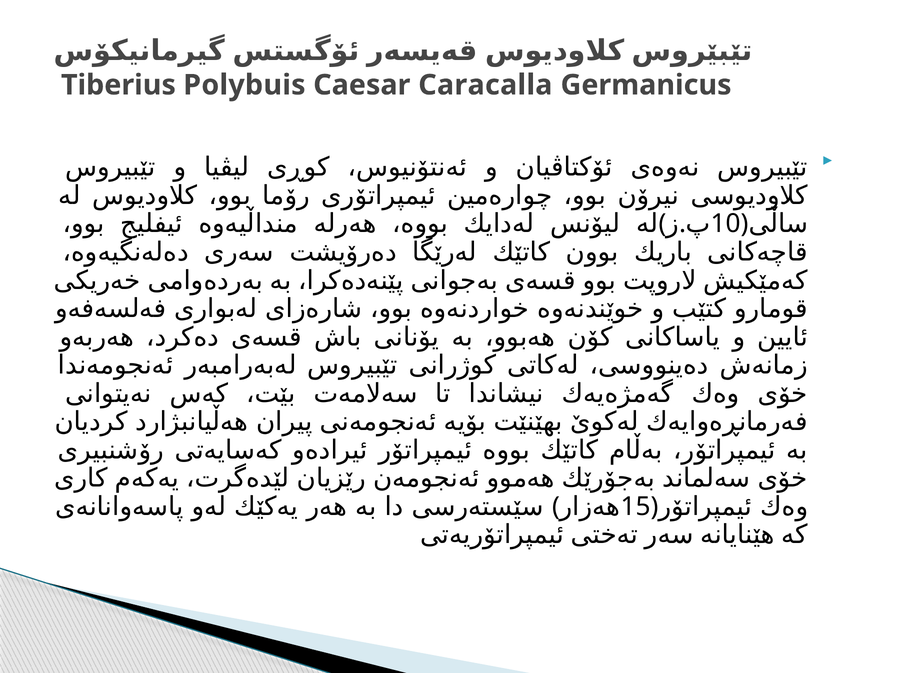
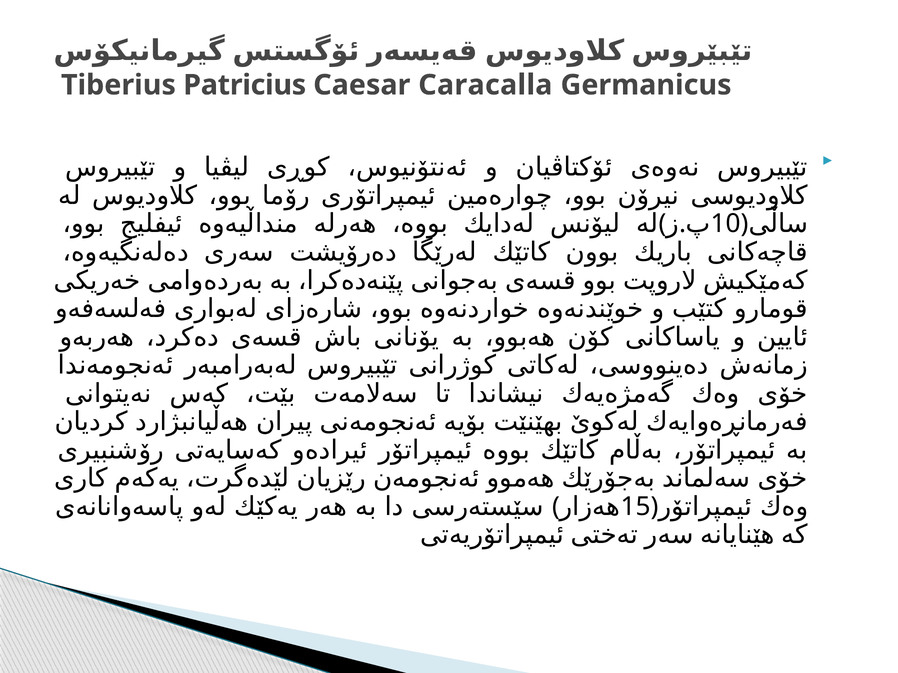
Polybuis: Polybuis -> Patricius (245, 85)
